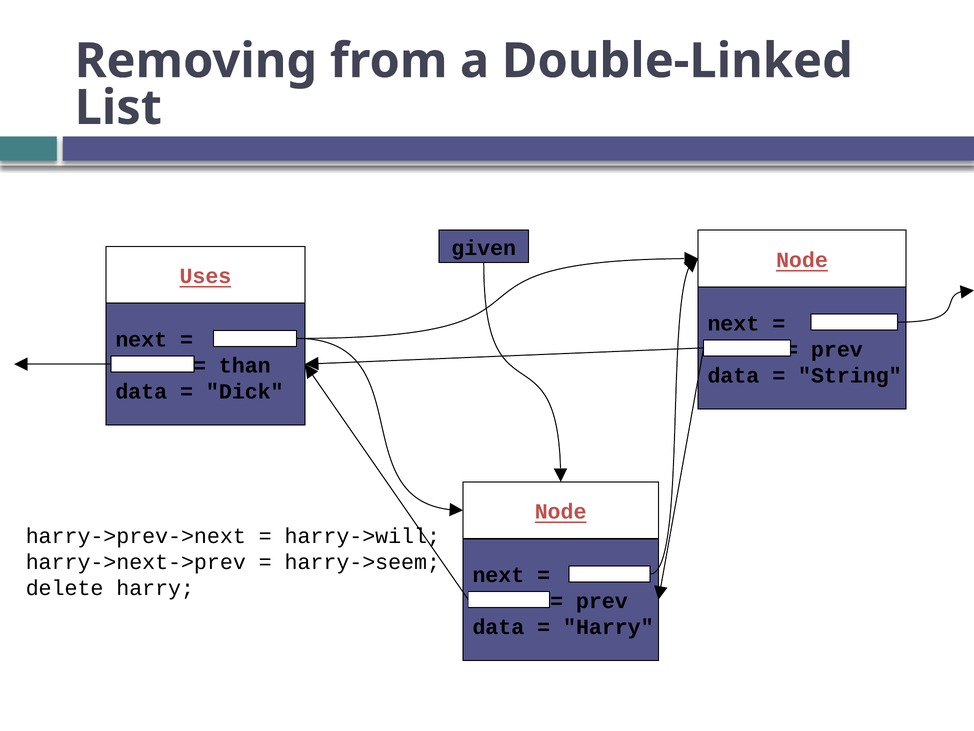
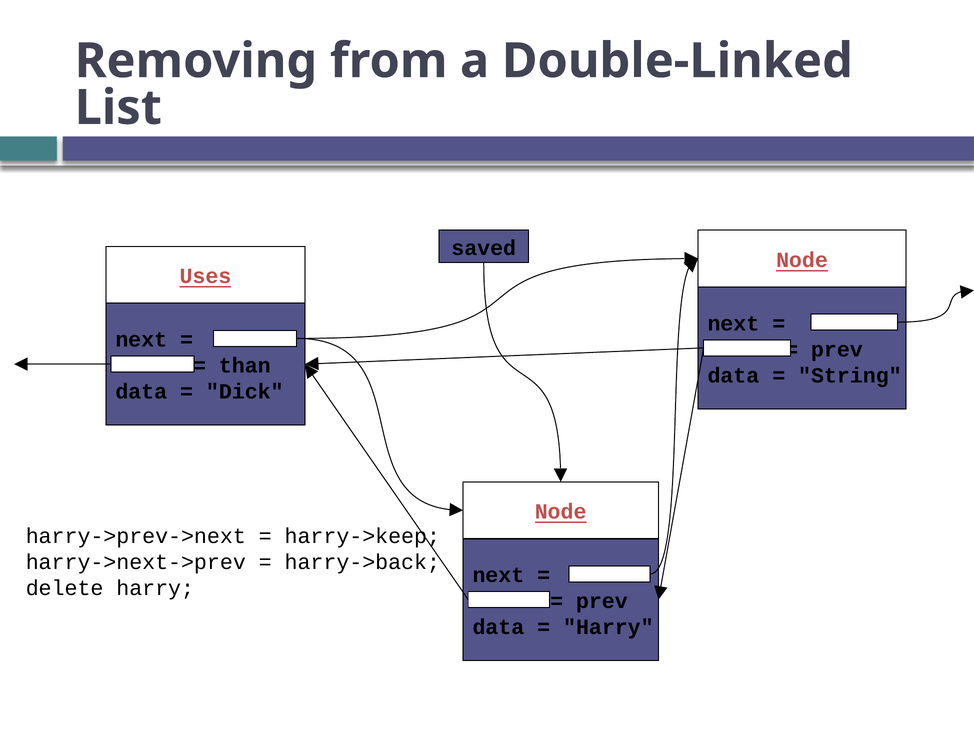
given: given -> saved (484, 248)
harry->will: harry->will -> harry->keep (362, 536)
harry->seem: harry->seem -> harry->back (362, 562)
